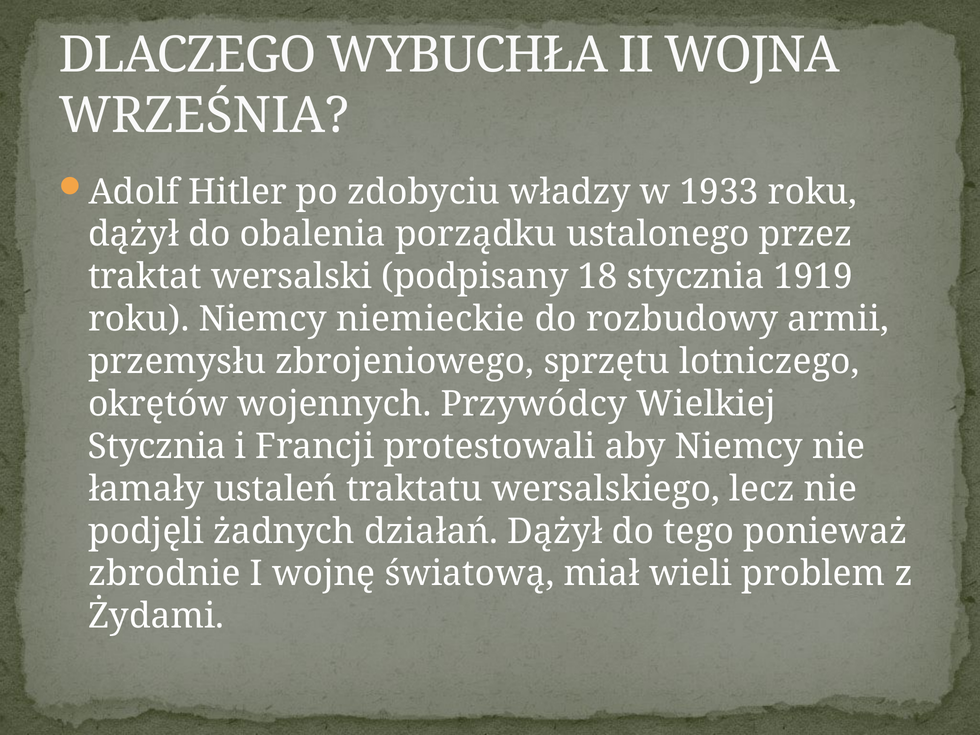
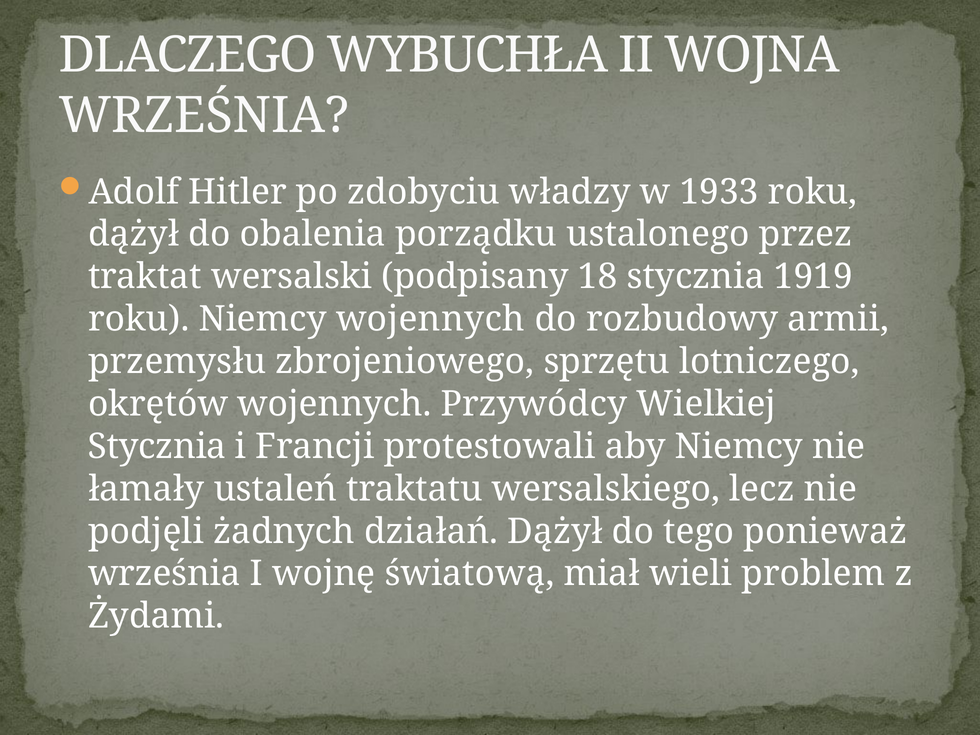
Niemcy niemieckie: niemieckie -> wojennych (430, 319)
zbrodnie: zbrodnie -> września (164, 574)
